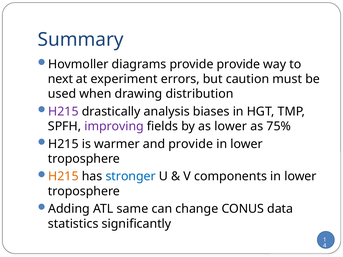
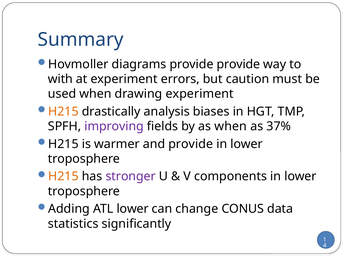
next: next -> with (60, 79)
drawing distribution: distribution -> experiment (200, 94)
H215 colour: purple -> orange (63, 112)
as lower: lower -> when (231, 126)
75%: 75% -> 37% (279, 126)
stronger colour: blue -> purple (131, 177)
ATL same: same -> lower (133, 209)
